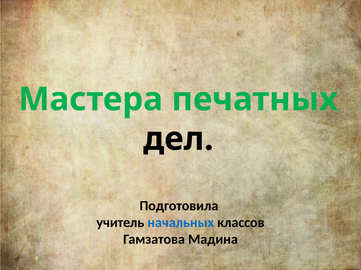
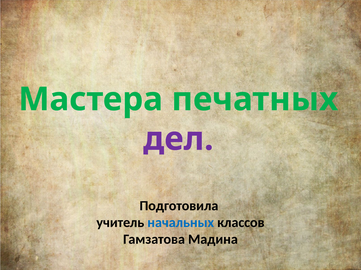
дел colour: black -> purple (178, 139)
